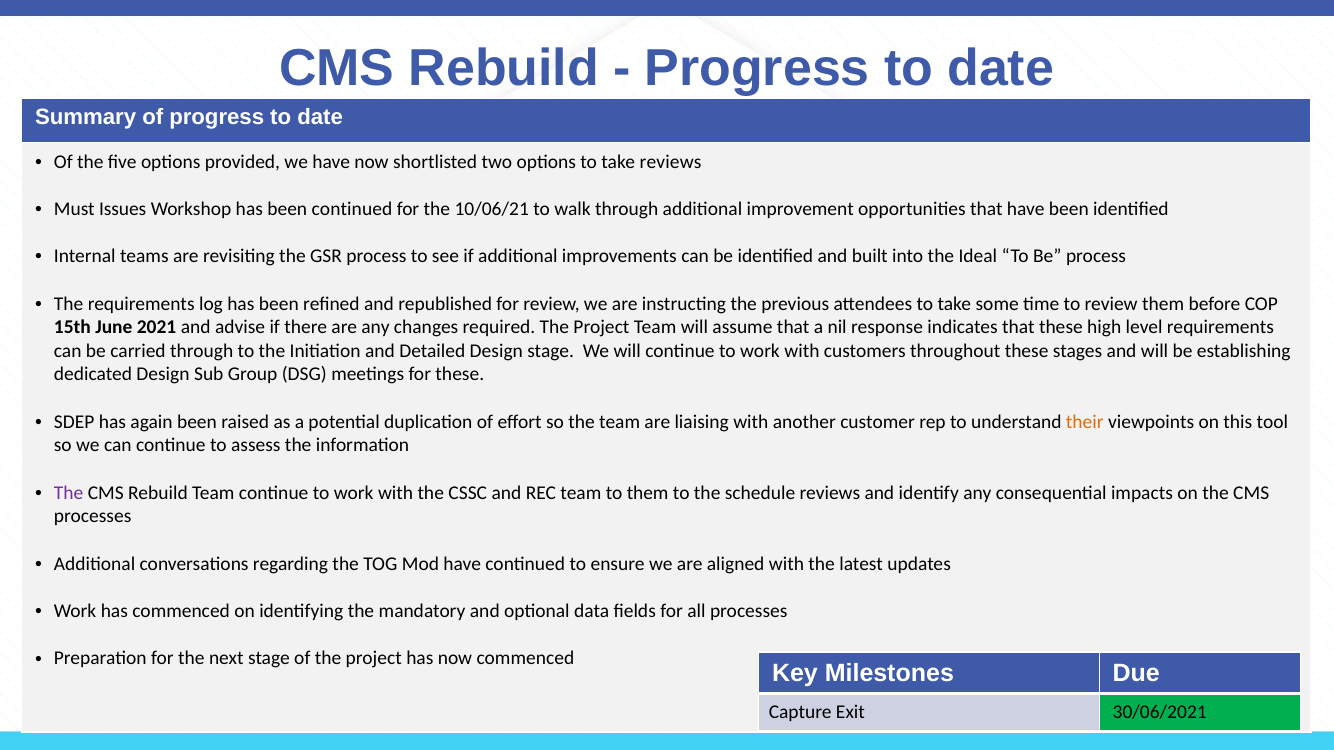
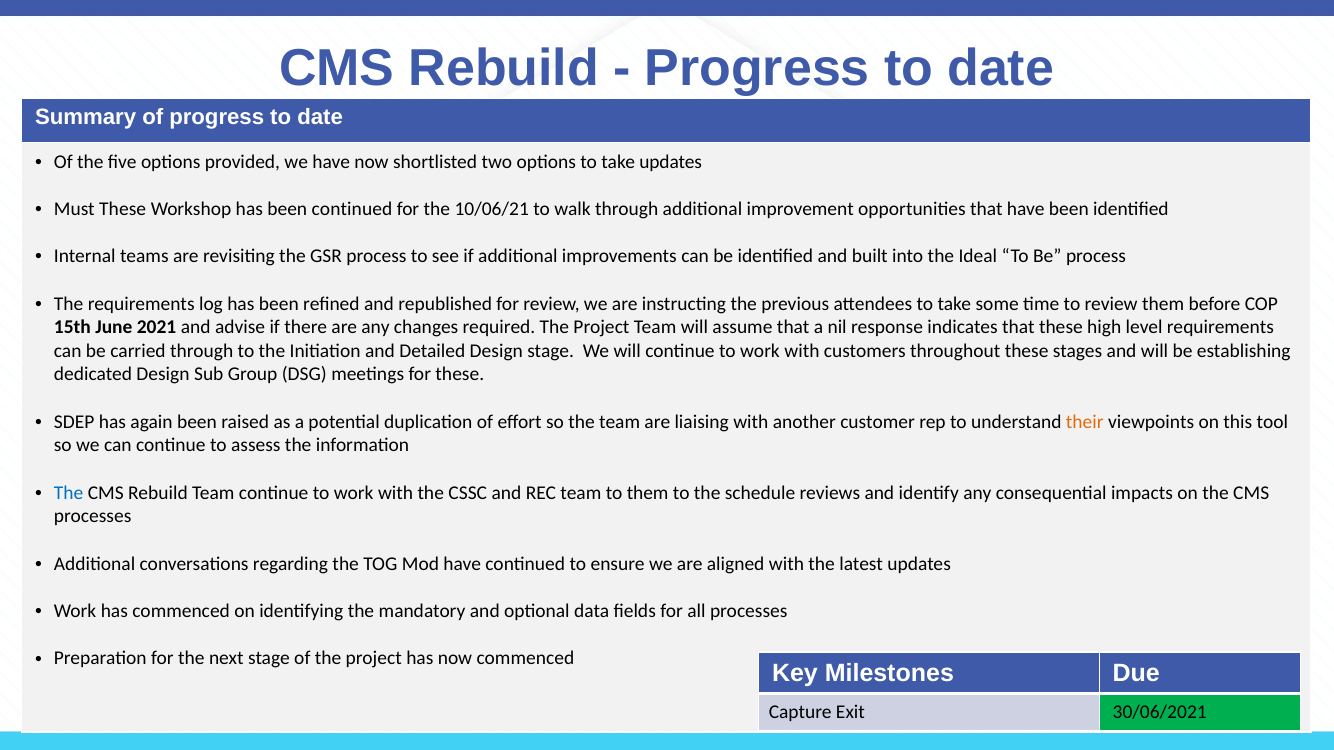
take reviews: reviews -> updates (671, 162)
Must Issues: Issues -> These (123, 209)
The colour: purple -> blue (69, 493)
